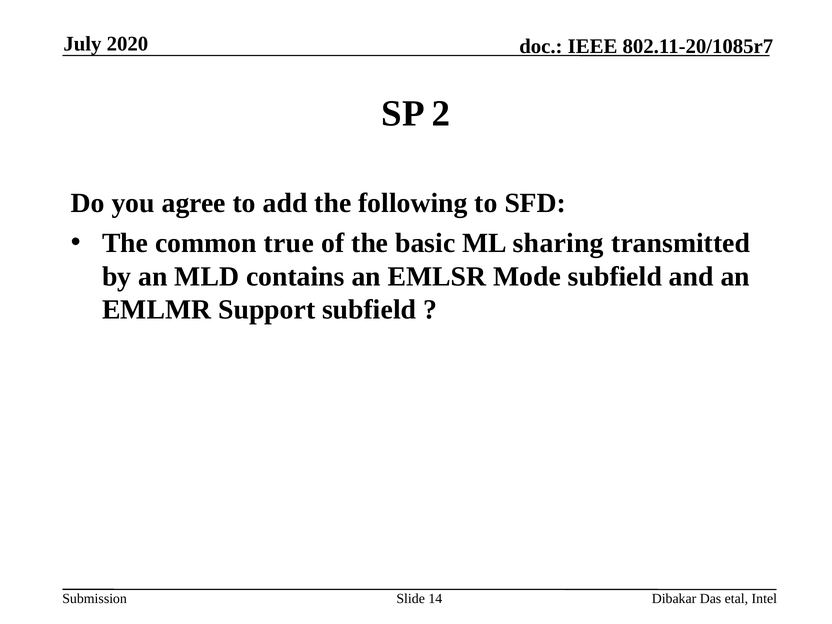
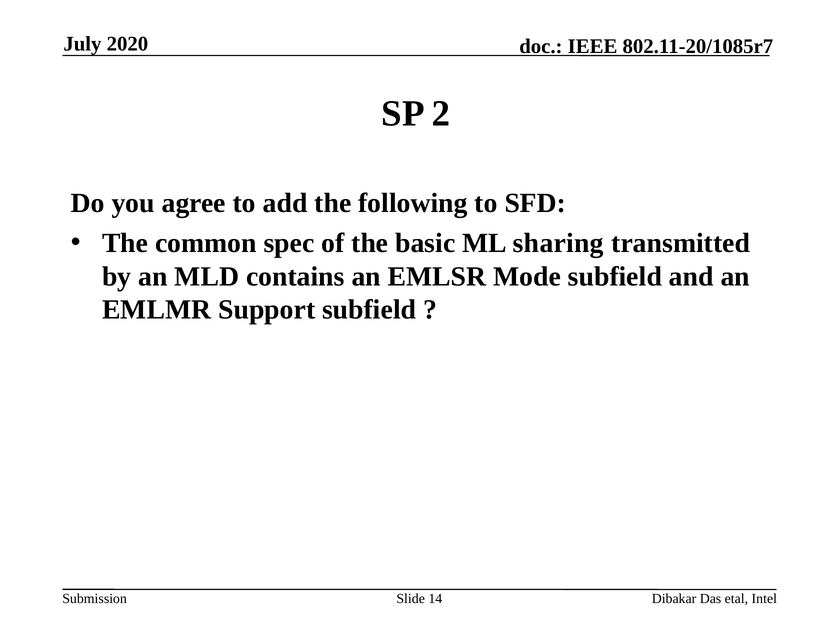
true: true -> spec (289, 243)
